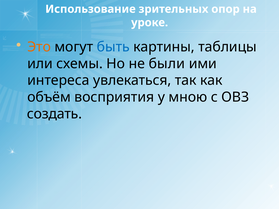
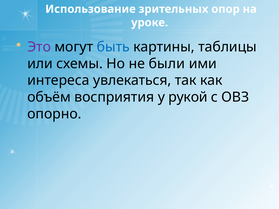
Это colour: orange -> purple (39, 47)
мною: мною -> рукой (188, 97)
создать: создать -> опорно (54, 114)
